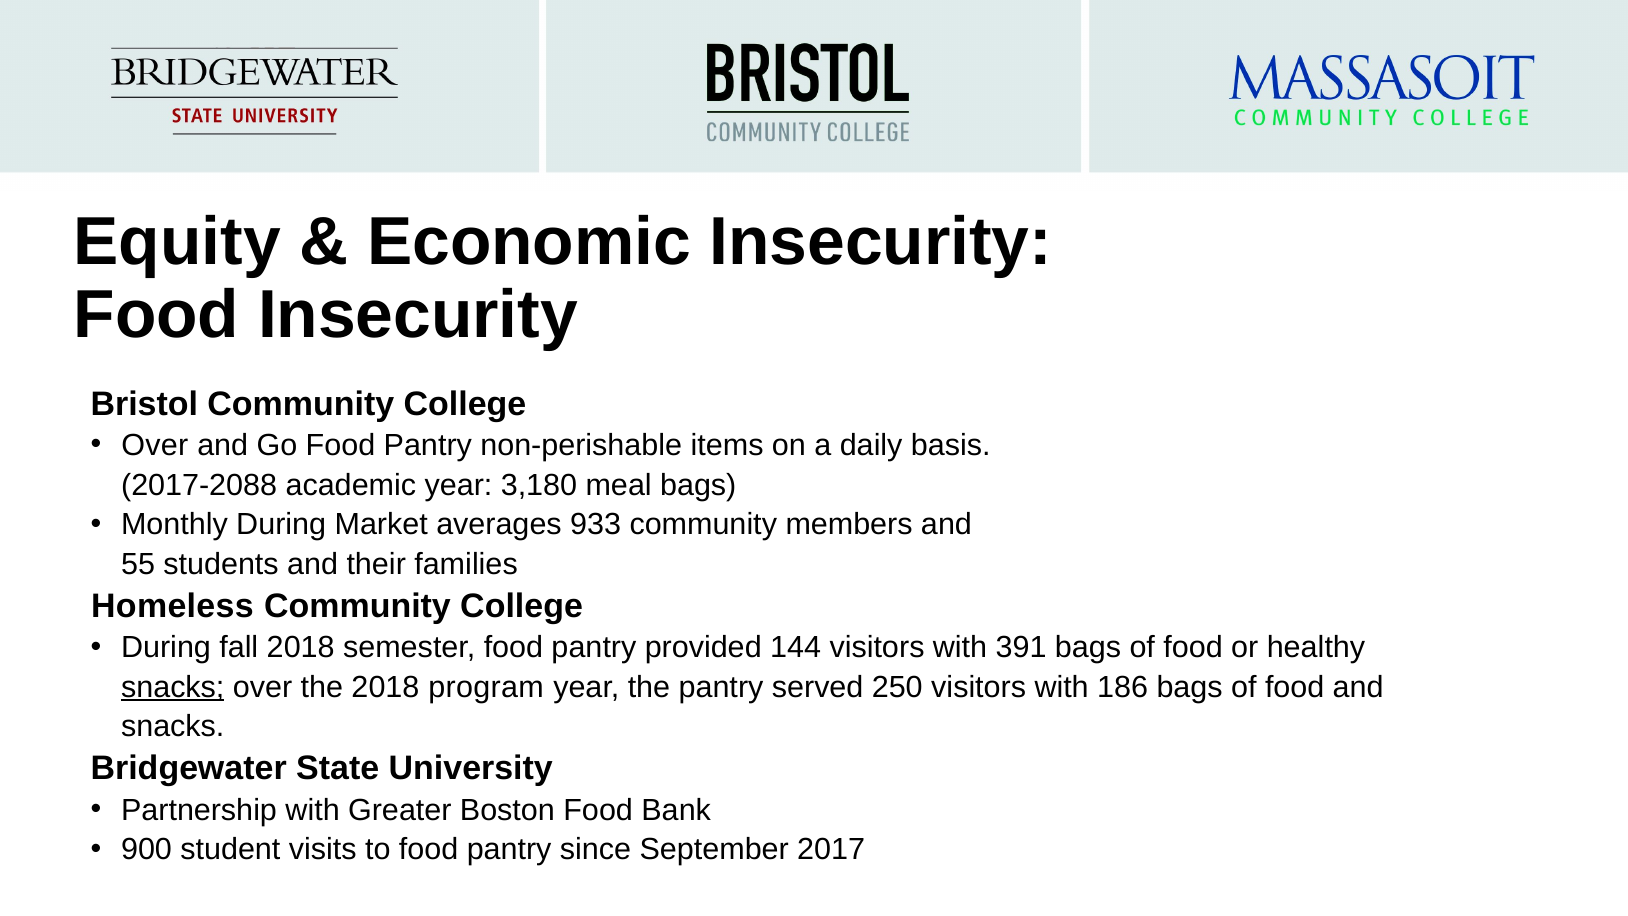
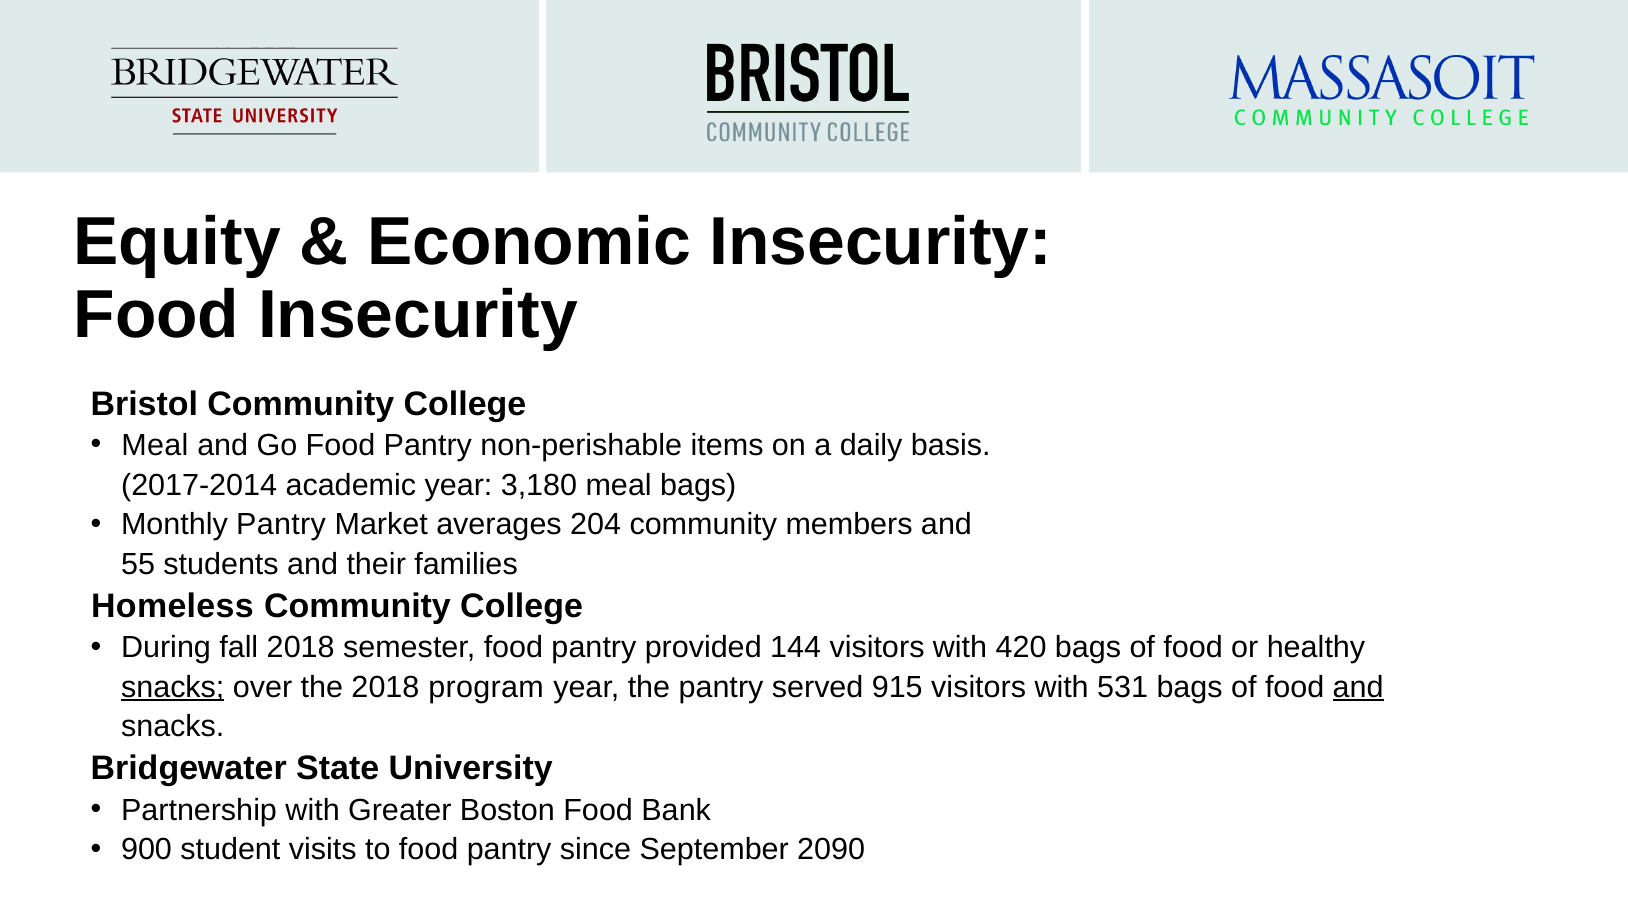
Over: Over -> Meal (155, 445)
2017-2088: 2017-2088 -> 2017-2014 (199, 485)
Monthly During: During -> Pantry (281, 524)
933: 933 -> 204 (596, 524)
391: 391 -> 420 (1021, 647)
250: 250 -> 915 (897, 687)
186: 186 -> 531 (1123, 687)
and underline: none -> present (1358, 687)
2017: 2017 -> 2090 (831, 849)
